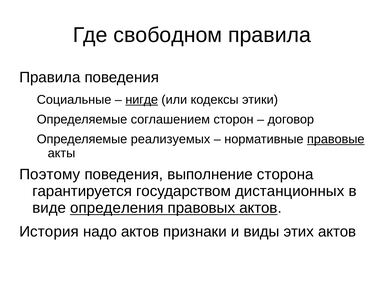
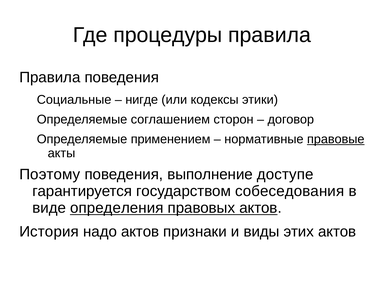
свободном: свободном -> процедуры (168, 35)
нигде underline: present -> none (142, 100)
реализуемых: реализуемых -> применением (171, 139)
сторона: сторона -> доступе (285, 174)
дистанционных: дистанционных -> собеседования (290, 191)
